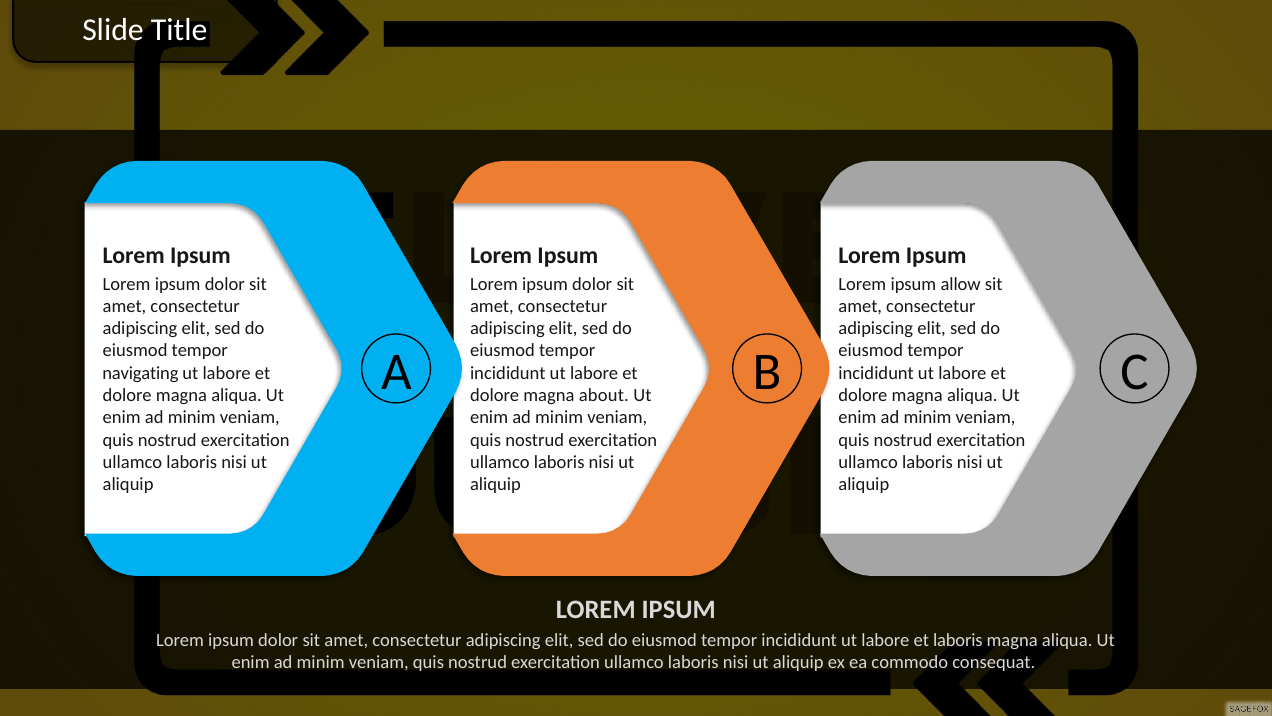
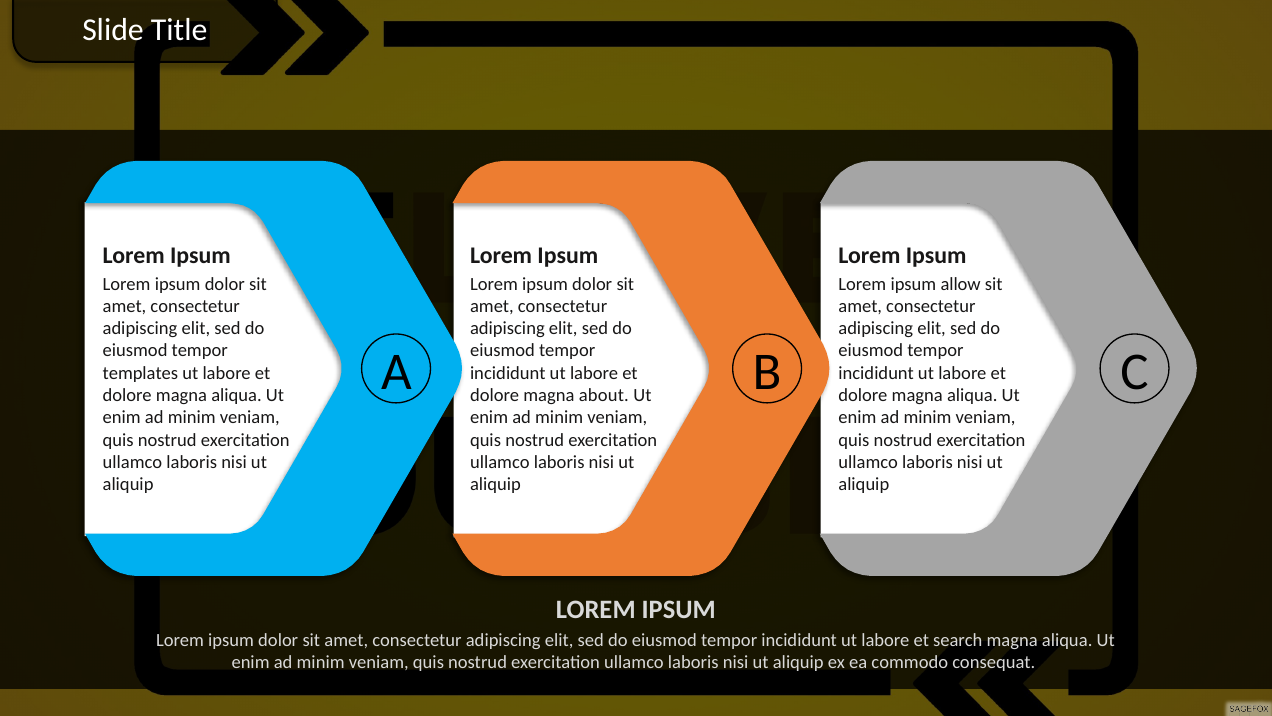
navigating: navigating -> templates (140, 373)
et laboris: laboris -> search (958, 640)
